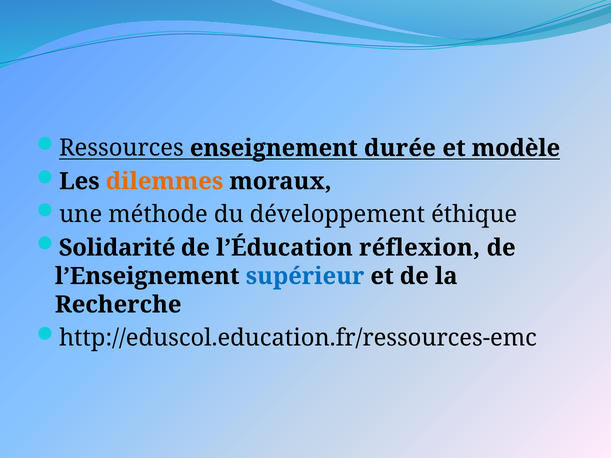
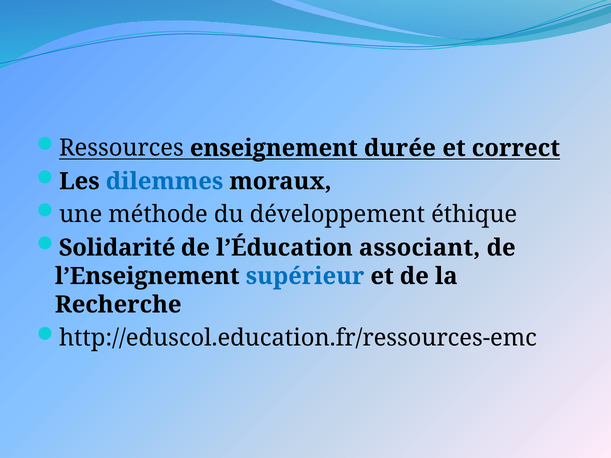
modèle: modèle -> correct (516, 148)
dilemmes colour: orange -> blue (165, 181)
réflexion: réflexion -> associant (420, 248)
